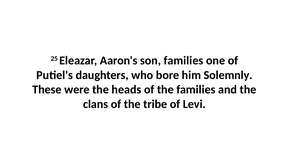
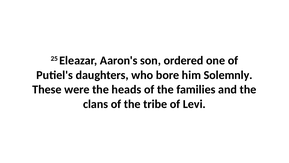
son families: families -> ordered (184, 60)
